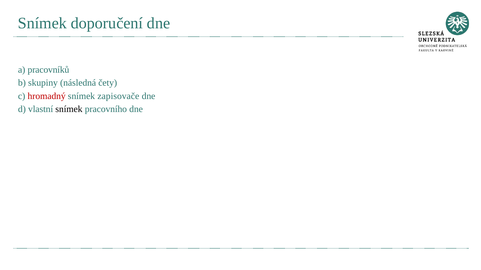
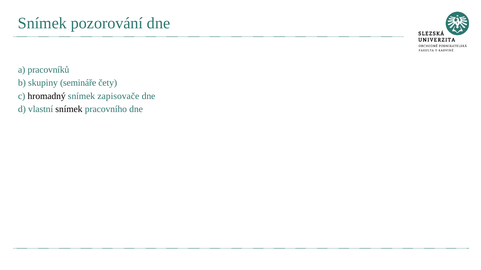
doporučení: doporučení -> pozorování (107, 23)
následná: následná -> semináře (78, 83)
hromadný colour: red -> black (47, 96)
